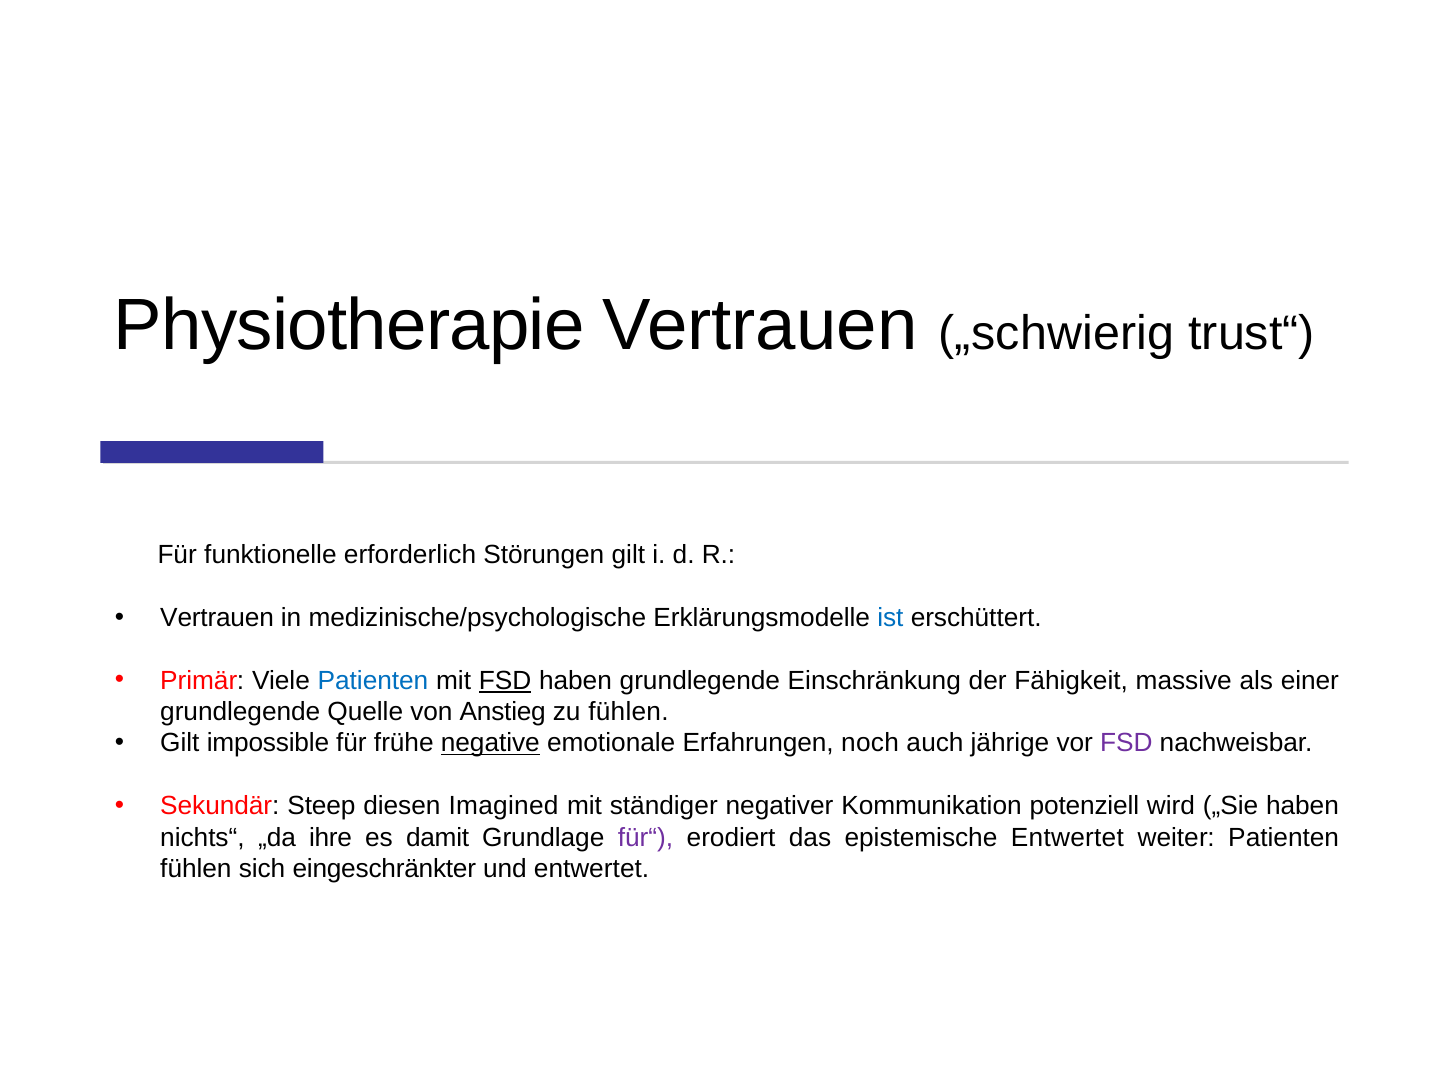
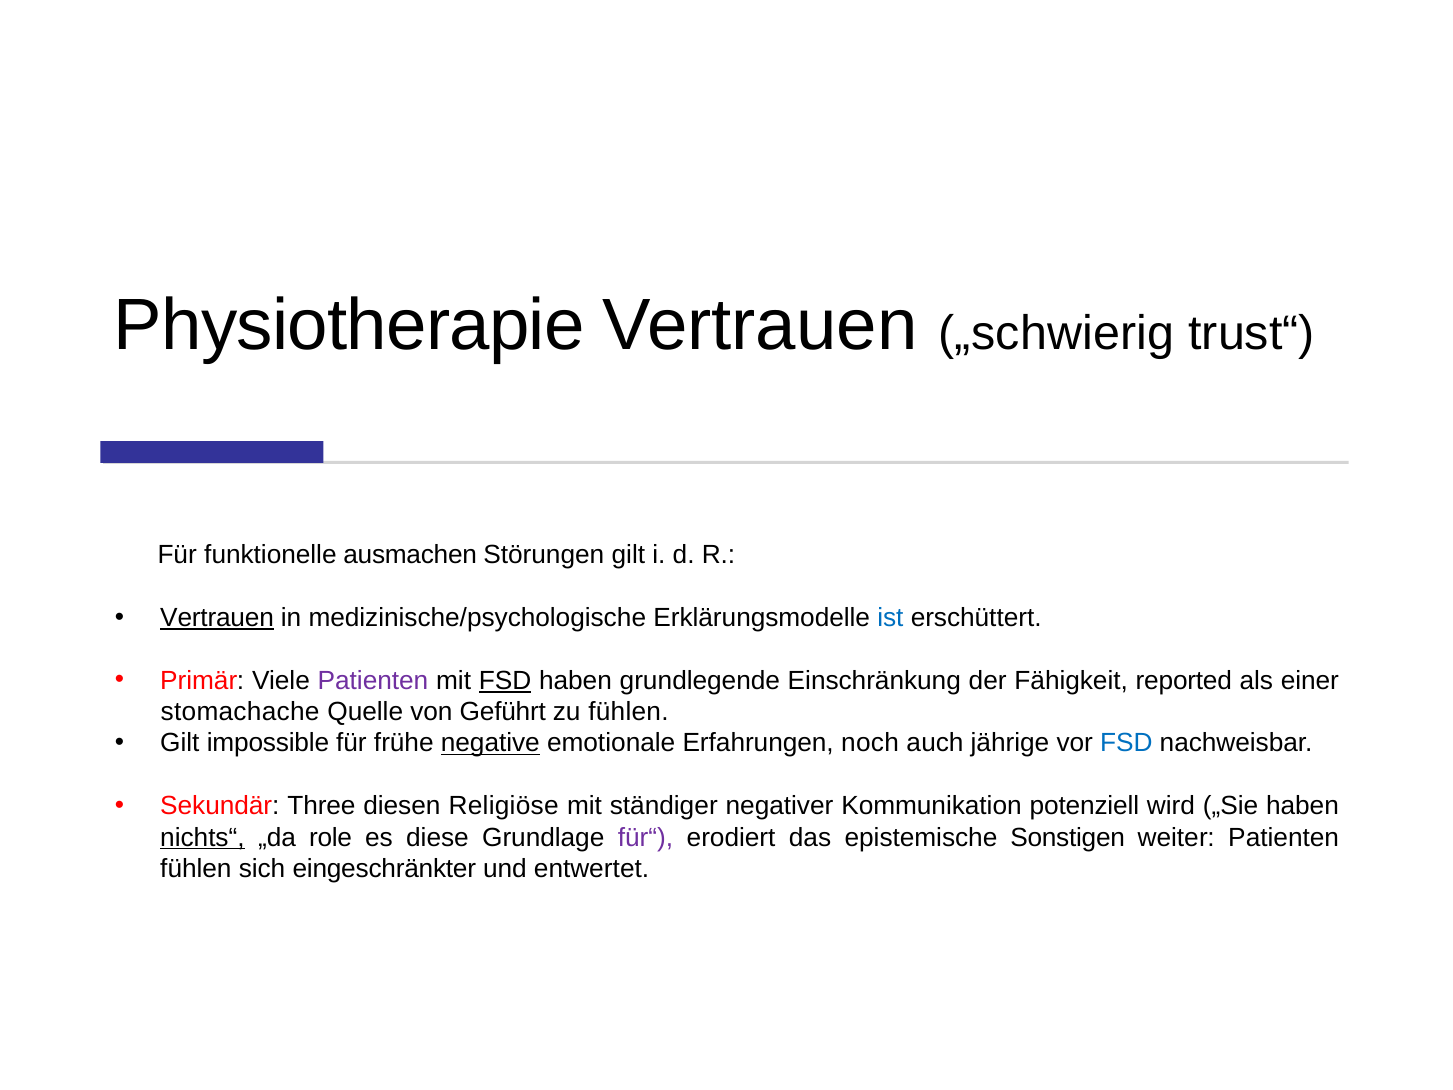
erforderlich: erforderlich -> ausmachen (410, 555)
Vertrauen underline: none -> present (217, 618)
Patienten colour: blue -> purple (373, 680)
massive: massive -> reported (1184, 680)
grundlegende: grundlegende -> stomachache (240, 712)
Anstieg: Anstieg -> Geführt (503, 712)
FSD colour: purple -> blue (1126, 743)
Steep: Steep -> Three (321, 806)
Imagined: Imagined -> Religiöse (504, 806)
nichts“ underline: none -> present (202, 837)
ihre: ihre -> role (331, 837)
damit: damit -> diese (437, 837)
epistemische Entwertet: Entwertet -> Sonstigen (1068, 837)
